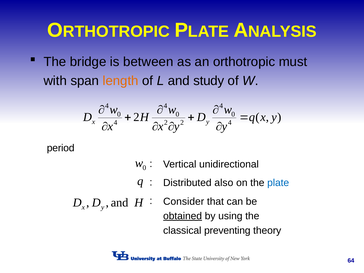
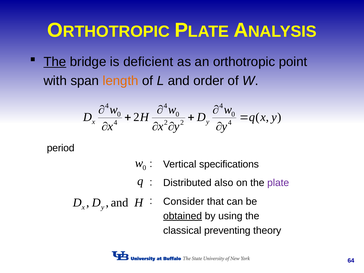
The underline: none -> present (55, 62)
between: between -> deficient (148, 62)
must: must -> point (293, 62)
study: study -> order (209, 81)
unidirectional: unidirectional -> specifications (229, 164)
plate colour: blue -> purple (278, 183)
